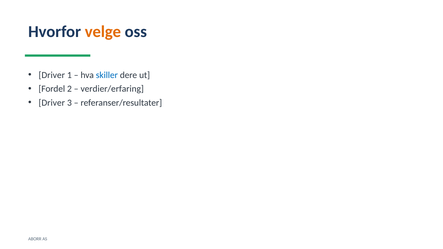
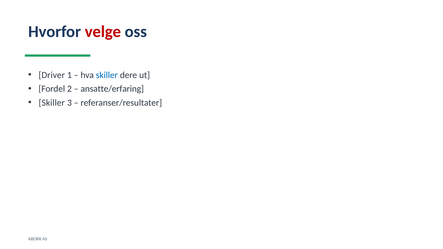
velge colour: orange -> red (103, 32)
verdier/erfaring: verdier/erfaring -> ansatte/erfaring (112, 89)
Driver: Driver -> Skiller (52, 103)
